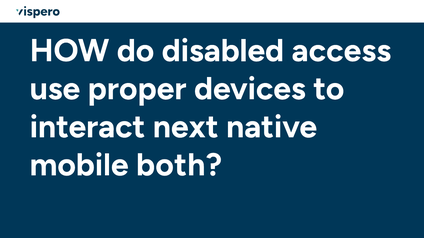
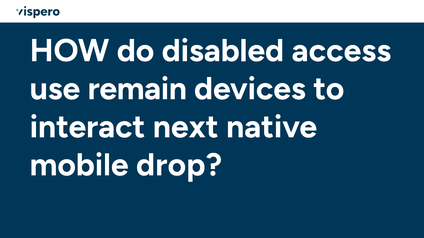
proper: proper -> remain (137, 89)
both: both -> drop (179, 165)
